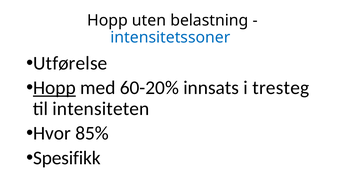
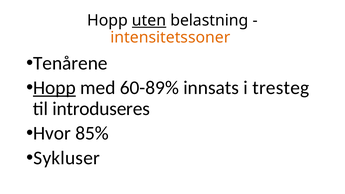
uten underline: none -> present (149, 20)
intensitetssoner colour: blue -> orange (170, 38)
Utførelse: Utførelse -> Tenårene (70, 63)
60-20%: 60-20% -> 60-89% (149, 88)
intensiteten: intensiteten -> introduseres (101, 109)
Spesifikk: Spesifikk -> Sykluser (67, 158)
